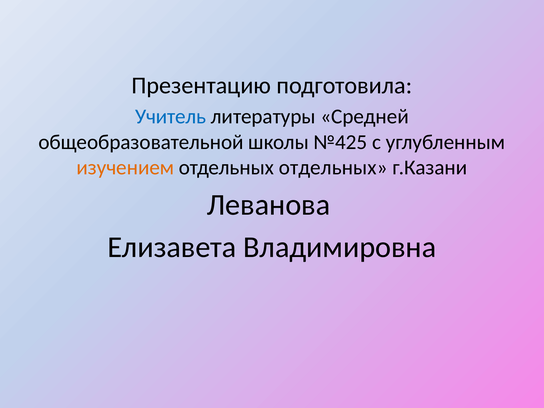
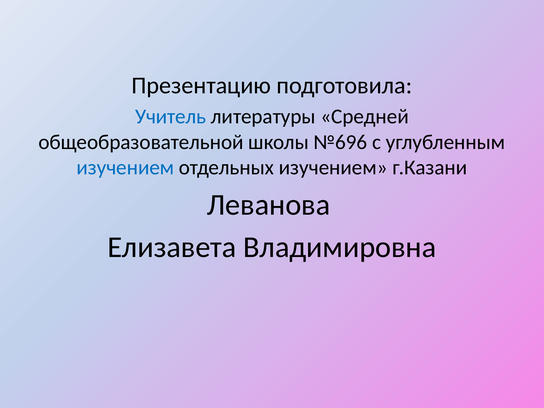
№425: №425 -> №696 (340, 142)
изучением colour: orange -> blue (125, 167)
отдельных отдельных: отдельных -> изучением (333, 167)
